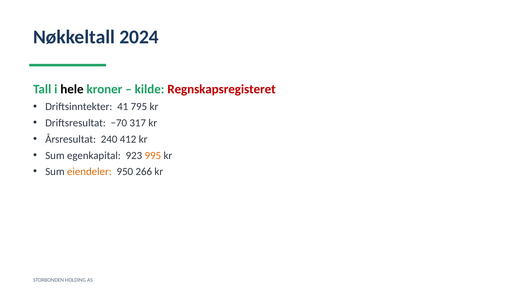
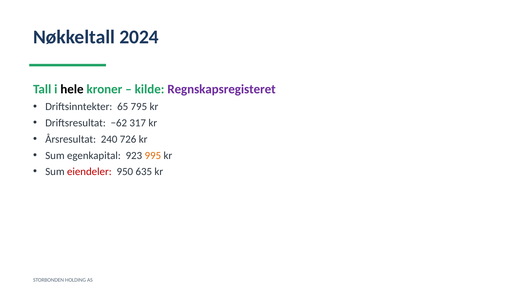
Regnskapsregisteret colour: red -> purple (222, 90)
41: 41 -> 65 (123, 107)
−70: −70 -> −62 (119, 123)
412: 412 -> 726 (128, 139)
eiendeler colour: orange -> red (89, 172)
266: 266 -> 635 (144, 172)
